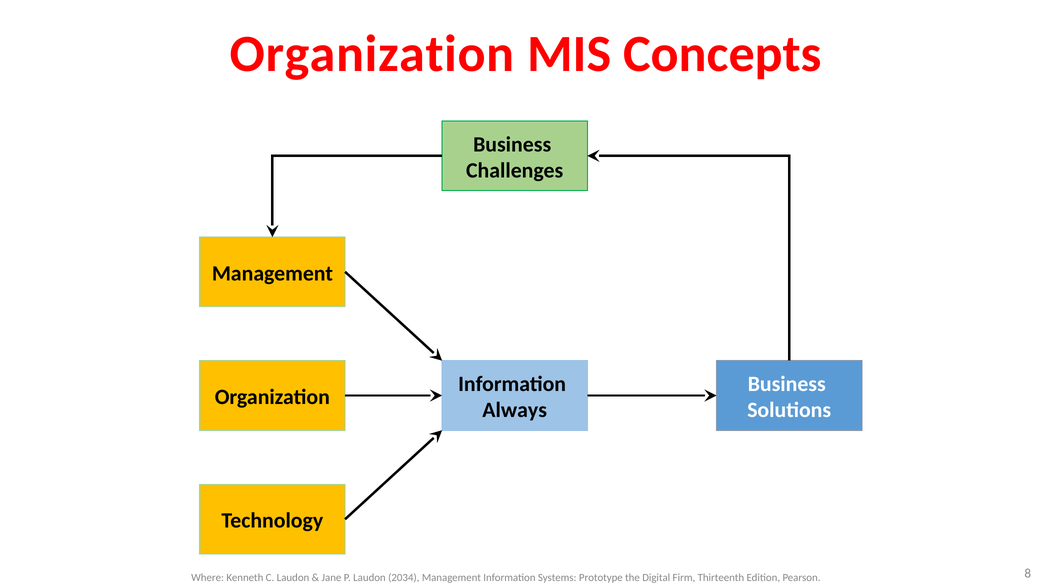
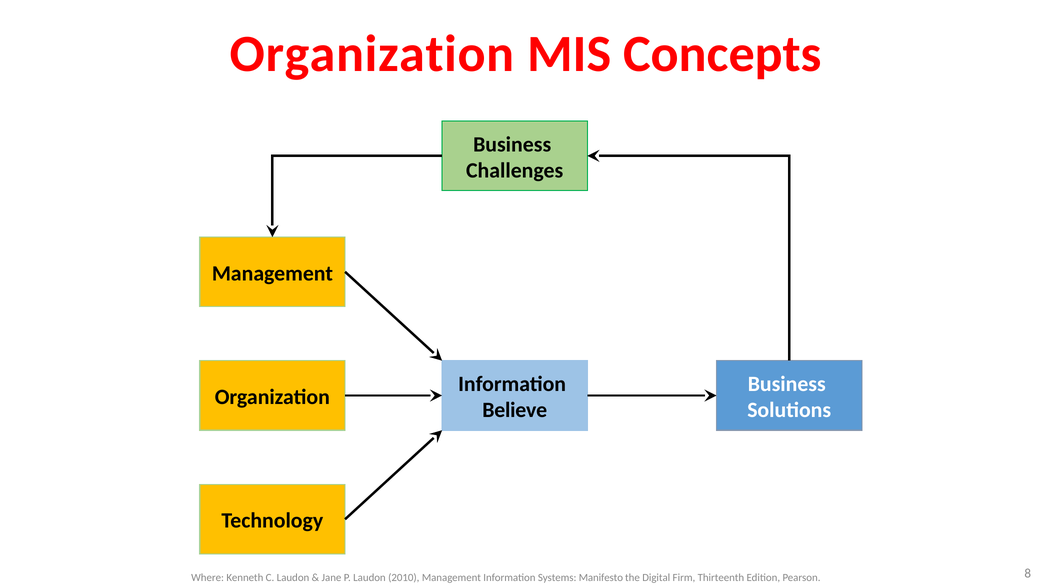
Always: Always -> Believe (515, 410)
2034: 2034 -> 2010 (404, 577)
Prototype: Prototype -> Manifesto (601, 577)
